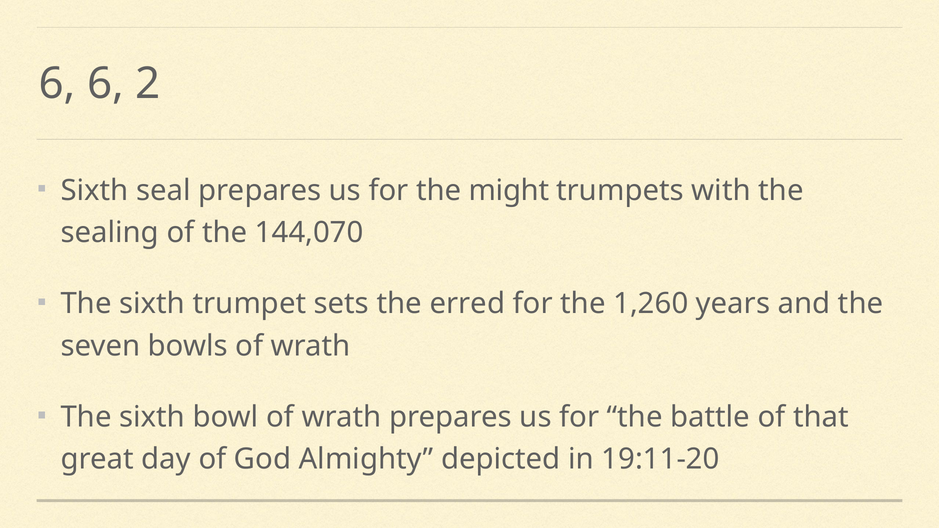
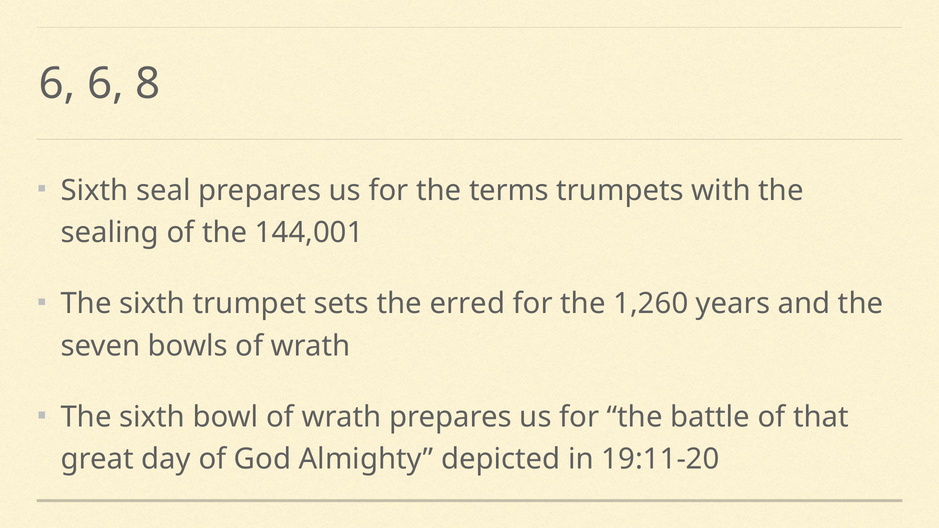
2: 2 -> 8 (148, 84)
might: might -> terms (509, 190)
144,070: 144,070 -> 144,001 (309, 233)
